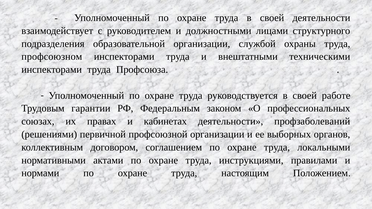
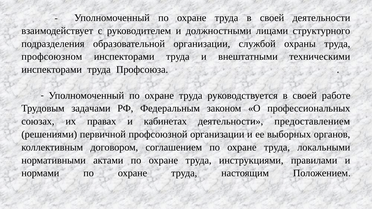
гарантии: гарантии -> задачами (91, 109)
профзаболеваний: профзаболеваний -> предоставлением (312, 121)
